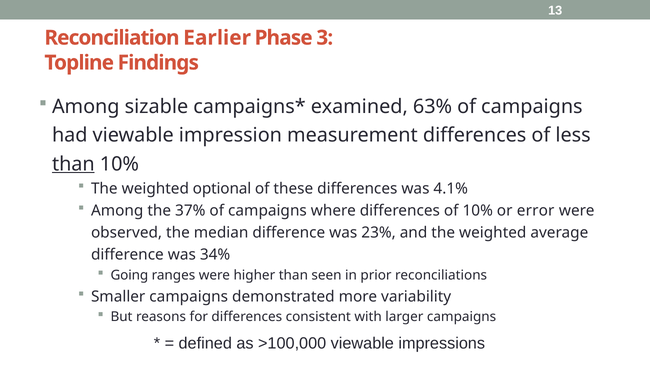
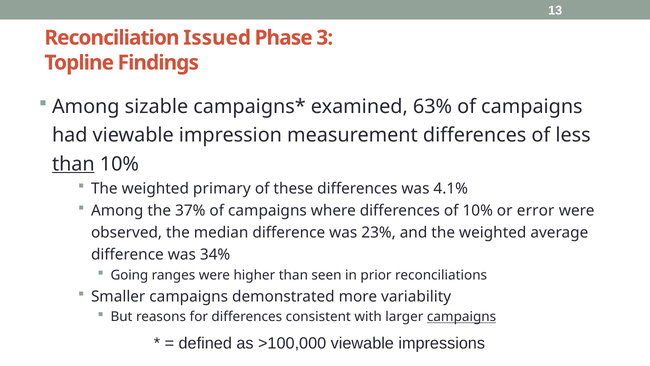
Earlier: Earlier -> Issued (217, 38)
optional: optional -> primary (222, 188)
campaigns underline: none -> present (462, 317)
